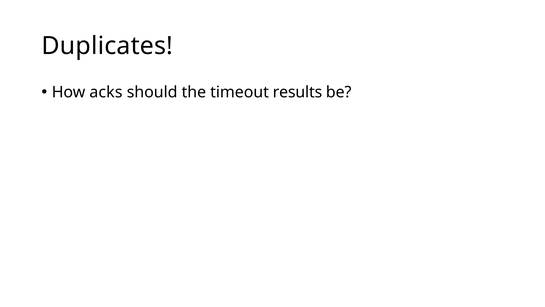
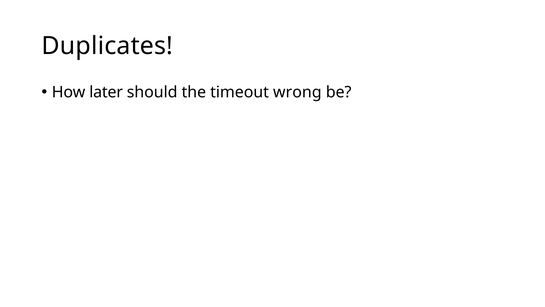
acks: acks -> later (106, 92)
results: results -> wrong (297, 92)
